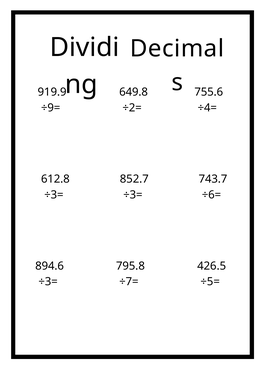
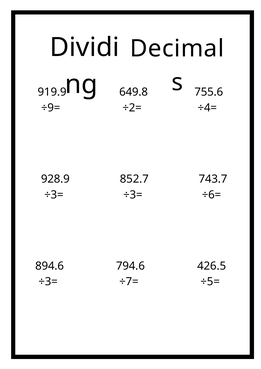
612.8: 612.8 -> 928.9 (55, 179)
795.8: 795.8 -> 794.6 (130, 266)
